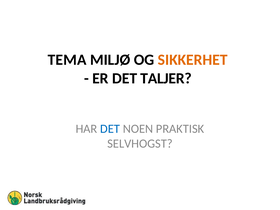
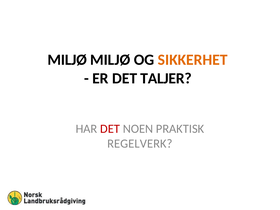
TEMA: TEMA -> MILJØ (67, 60)
DET colour: blue -> red (110, 129)
SELVHOGST: SELVHOGST -> REGELVERK (140, 144)
